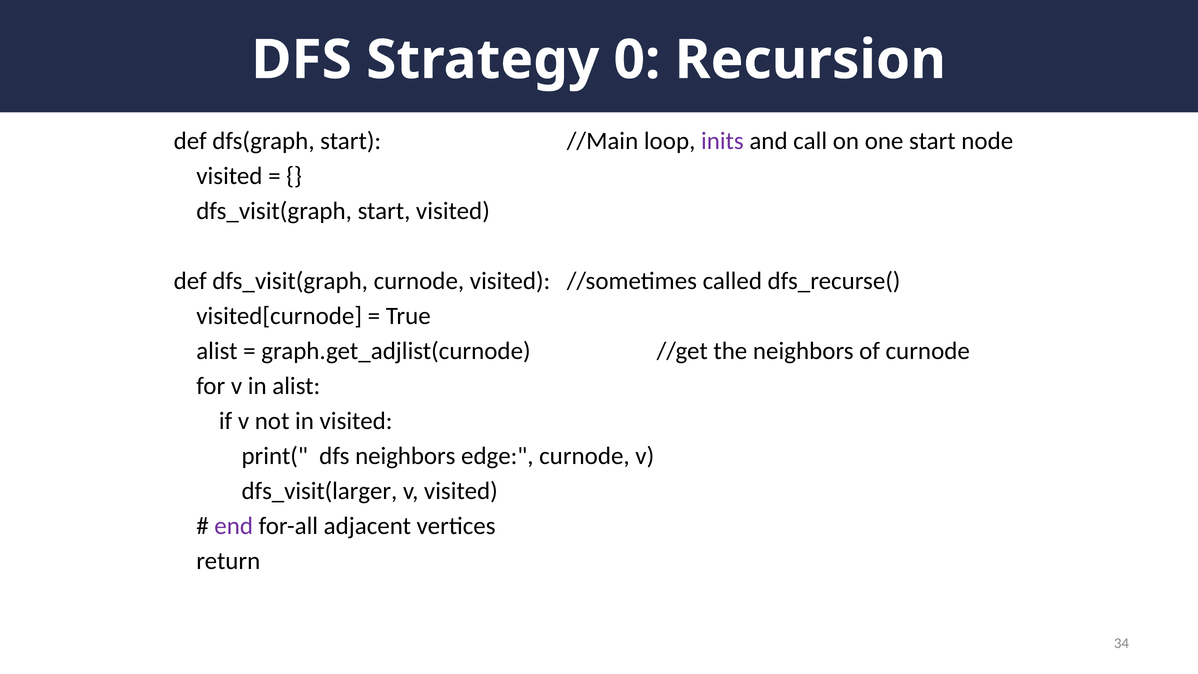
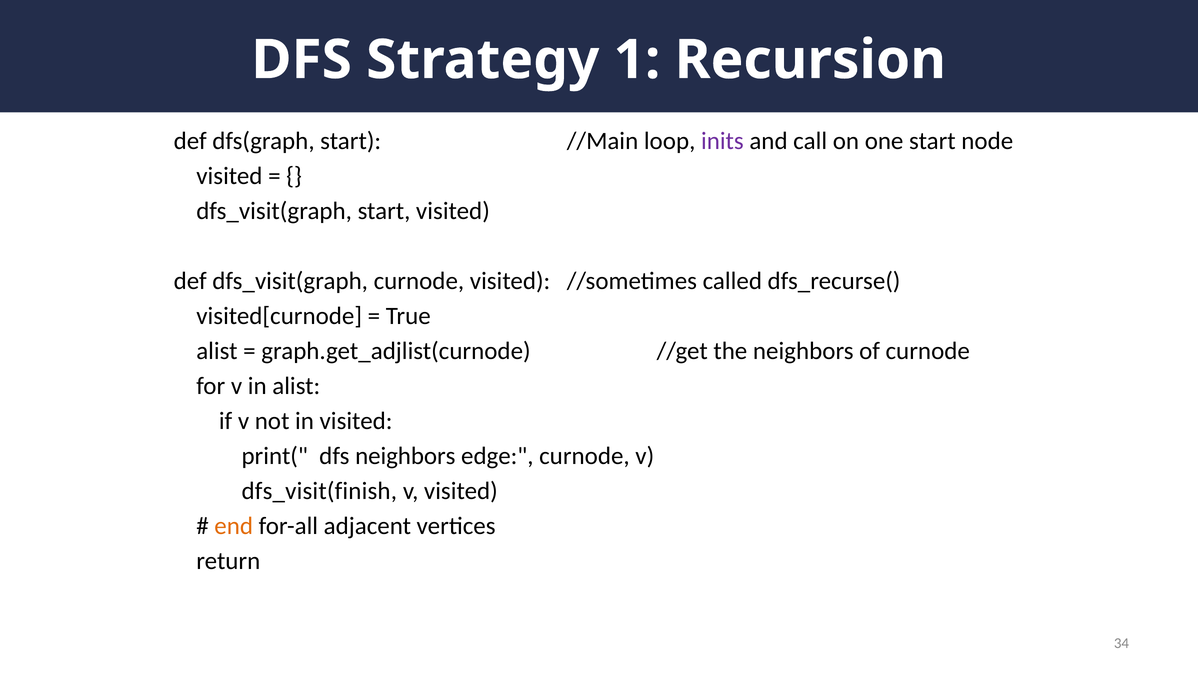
0: 0 -> 1 (637, 60)
dfs_visit(larger: dfs_visit(larger -> dfs_visit(finish (319, 491)
end colour: purple -> orange (234, 526)
